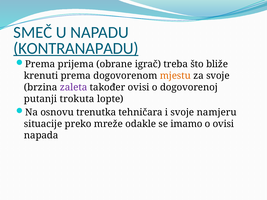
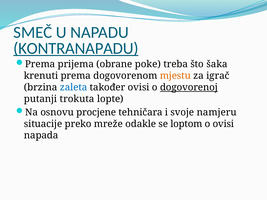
igrač: igrač -> poke (148, 64)
bliže: bliže -> šaka (217, 64)
za svoje: svoje -> igrač (218, 76)
zaleta colour: purple -> blue (74, 87)
dogovorenoj underline: none -> present (189, 87)
trenutka: trenutka -> procjene (96, 112)
imamo: imamo -> loptom (186, 124)
